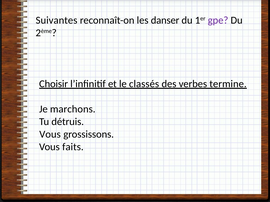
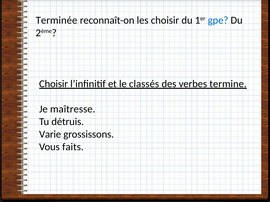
Suivantes: Suivantes -> Terminée (57, 20)
les danser: danser -> choisir (165, 20)
gpe colour: purple -> blue (218, 20)
marchons: marchons -> maîtresse (73, 109)
Vous: Vous -> Varie (50, 135)
